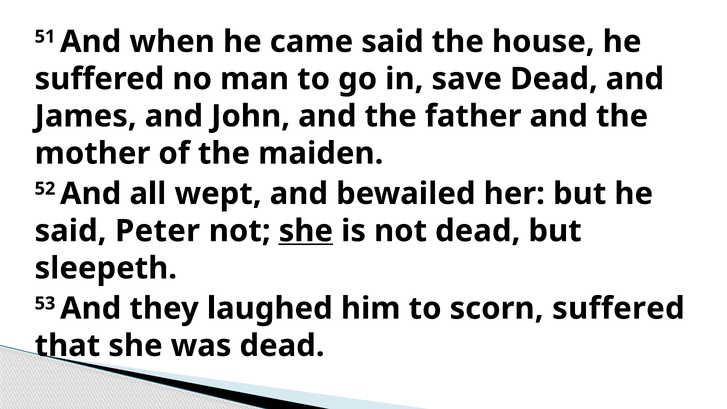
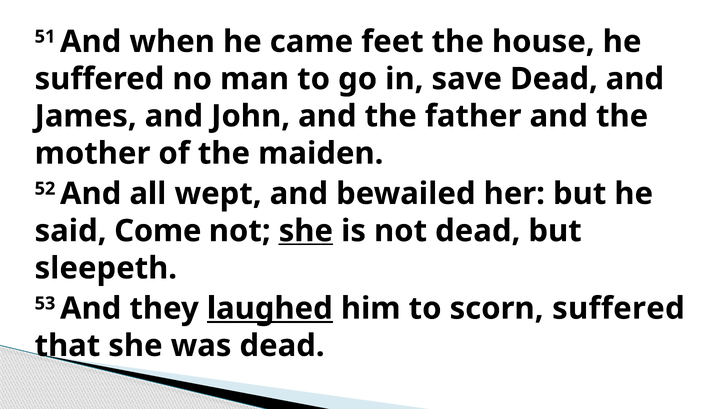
came said: said -> feet (392, 42)
Peter: Peter -> Come (158, 231)
laughed underline: none -> present (270, 308)
